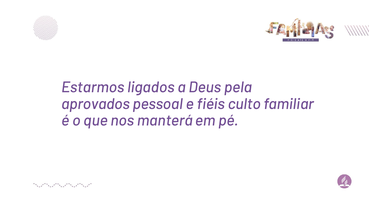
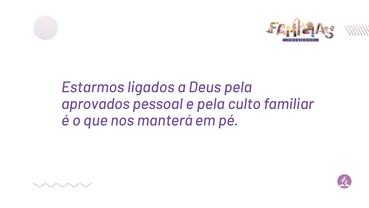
e fiéis: fiéis -> pela (211, 104)
